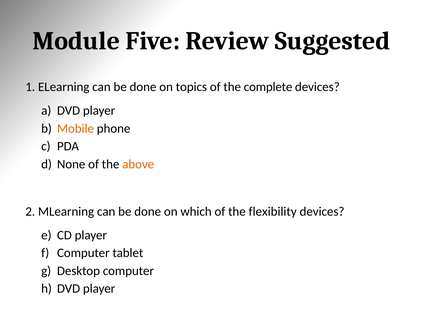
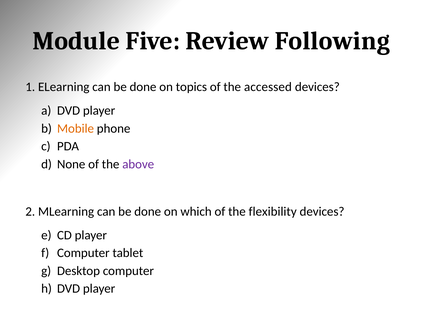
Suggested: Suggested -> Following (332, 41)
complete: complete -> accessed (268, 87)
above colour: orange -> purple (138, 164)
